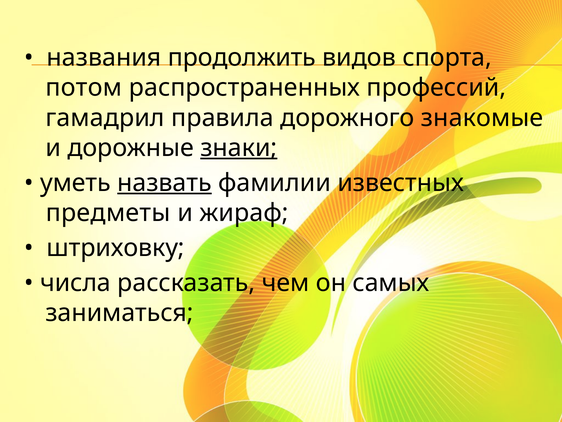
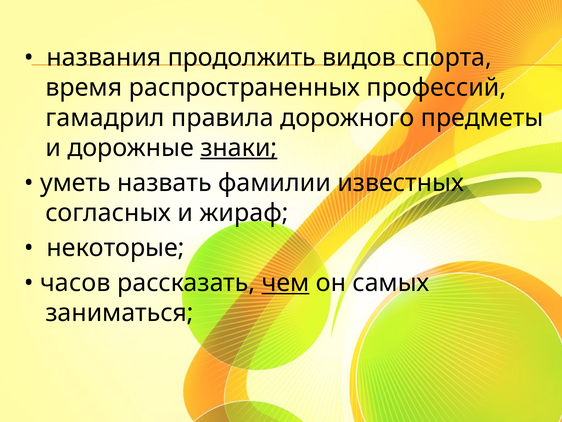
потом: потом -> время (84, 88)
знакомые: знакомые -> предметы (482, 118)
назвать underline: present -> none (164, 183)
предметы: предметы -> согласных (108, 213)
штриховку: штриховку -> некоторые (116, 248)
числа: числа -> часов (75, 283)
чем underline: none -> present (286, 283)
